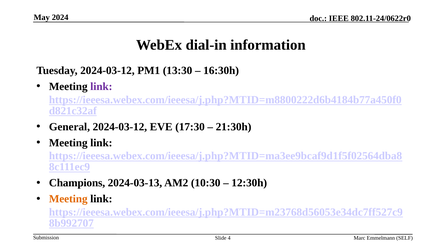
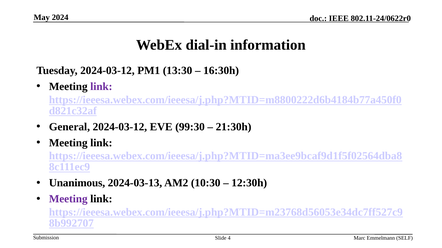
17:30: 17:30 -> 99:30 (190, 127)
Champions: Champions -> Unanimous (77, 183)
Meeting colour: orange -> purple (68, 199)
